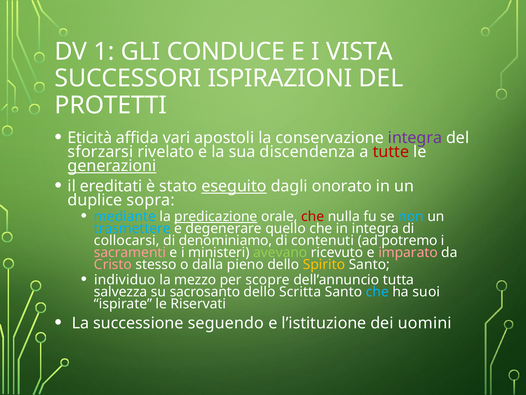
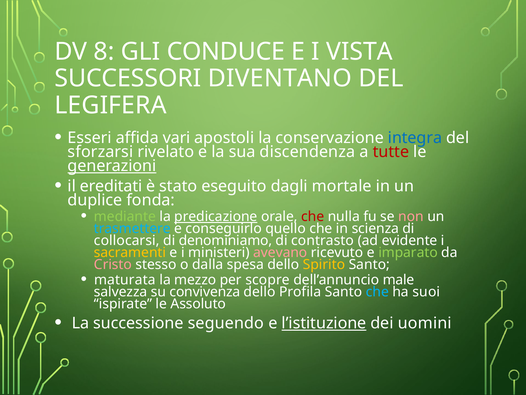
1: 1 -> 8 (104, 51)
ISPIRAZIONI: ISPIRAZIONI -> DIVENTANO (280, 78)
PROTETTI: PROTETTI -> LEGIFERA (111, 105)
Eticità: Eticità -> Esseri (90, 138)
integra colour: purple -> blue (415, 138)
eseguito underline: present -> none (234, 186)
onorato: onorato -> mortale (342, 186)
sopra: sopra -> fonda (151, 200)
mediante colour: light blue -> light green (125, 216)
non colour: light blue -> pink (411, 216)
degenerare: degenerare -> conseguirlo (224, 228)
in integra: integra -> scienza (375, 228)
contenuti: contenuti -> contrasto (323, 240)
potremo: potremo -> evidente (410, 240)
sacramenti colour: pink -> yellow (130, 252)
avevano colour: light green -> pink (280, 252)
imparato colour: pink -> light green (408, 252)
pieno: pieno -> spesa (245, 264)
individuo: individuo -> maturata (125, 279)
tutta: tutta -> male (399, 279)
sacrosanto: sacrosanto -> convivenza (205, 291)
Scritta: Scritta -> Profila (300, 291)
Riservati: Riservati -> Assoluto (198, 303)
l’istituzione underline: none -> present (324, 323)
